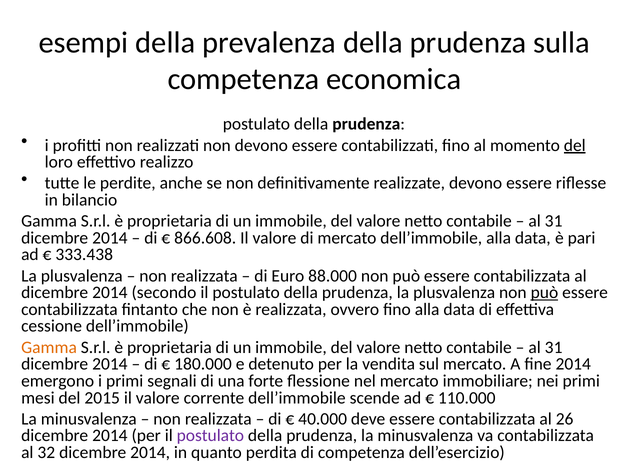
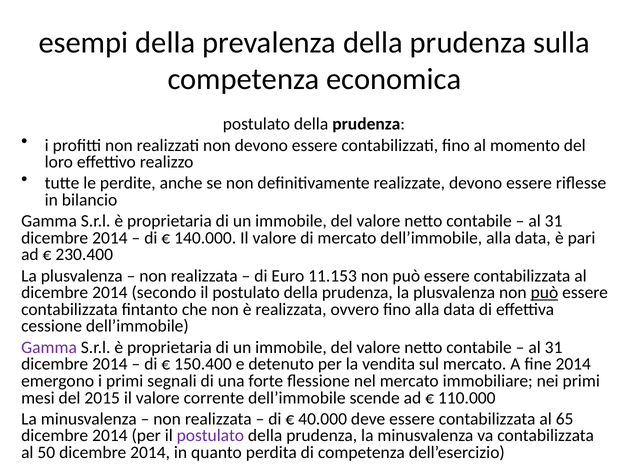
del underline: present -> none (575, 145)
866.608: 866.608 -> 140.000 (205, 238)
333.438: 333.438 -> 230.400 (84, 255)
88.000: 88.000 -> 11.153 (333, 276)
Gamma colour: orange -> purple (49, 348)
180.000: 180.000 -> 150.400 (203, 365)
26: 26 -> 65 (565, 420)
32: 32 -> 50 (46, 453)
